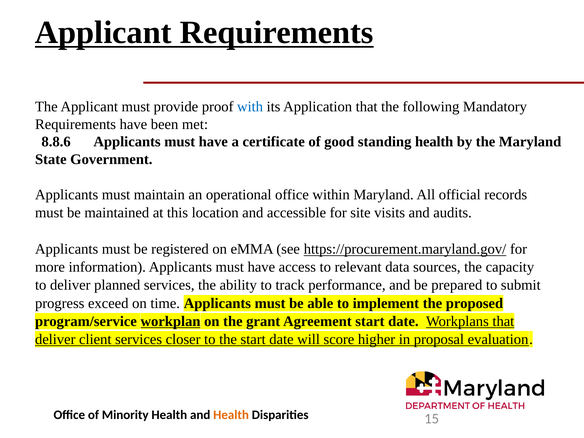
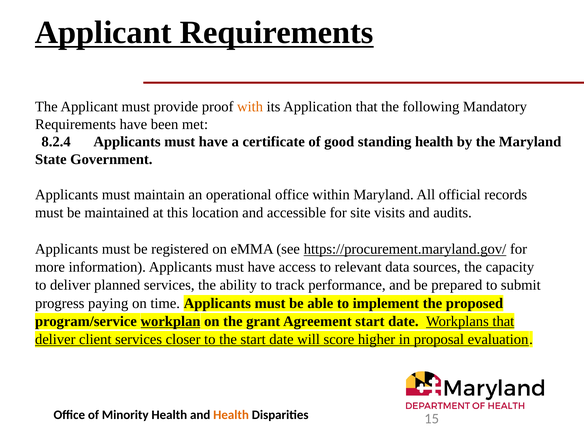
with colour: blue -> orange (250, 107)
8.8.6: 8.8.6 -> 8.2.4 (56, 142)
exceed: exceed -> paying (108, 303)
